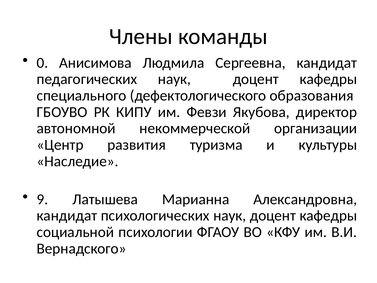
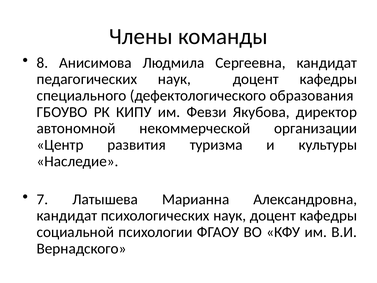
0: 0 -> 8 (42, 63)
9: 9 -> 7 (42, 199)
